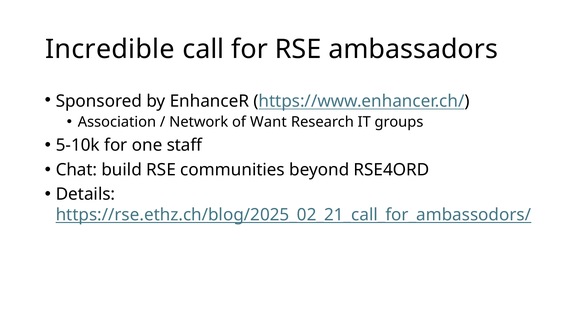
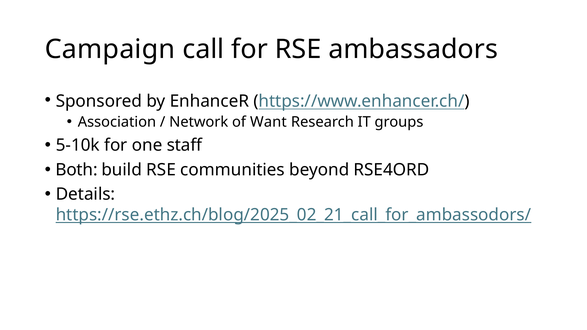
Incredible: Incredible -> Campaign (110, 49)
Chat: Chat -> Both (77, 170)
